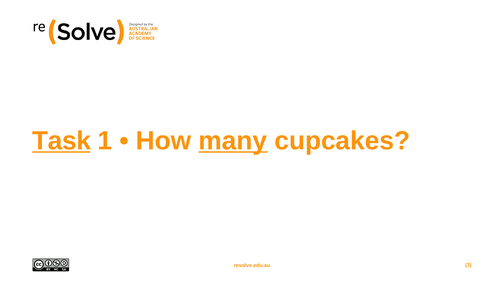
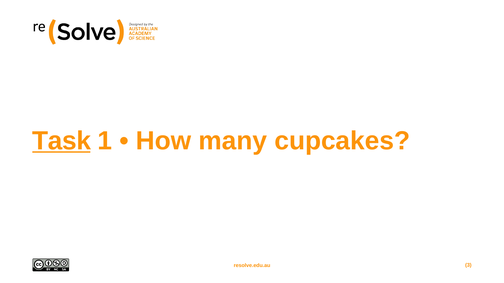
many underline: present -> none (233, 141)
